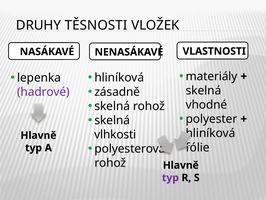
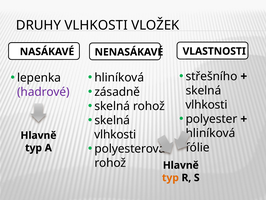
DRUHY TĚSNOSTI: TĚSNOSTI -> VLHKOSTI (96, 25)
materiály: materiály -> střešního (212, 76)
vhodné: vhodné -> vlhkosti (206, 105)
typ colour: purple -> orange (170, 177)
